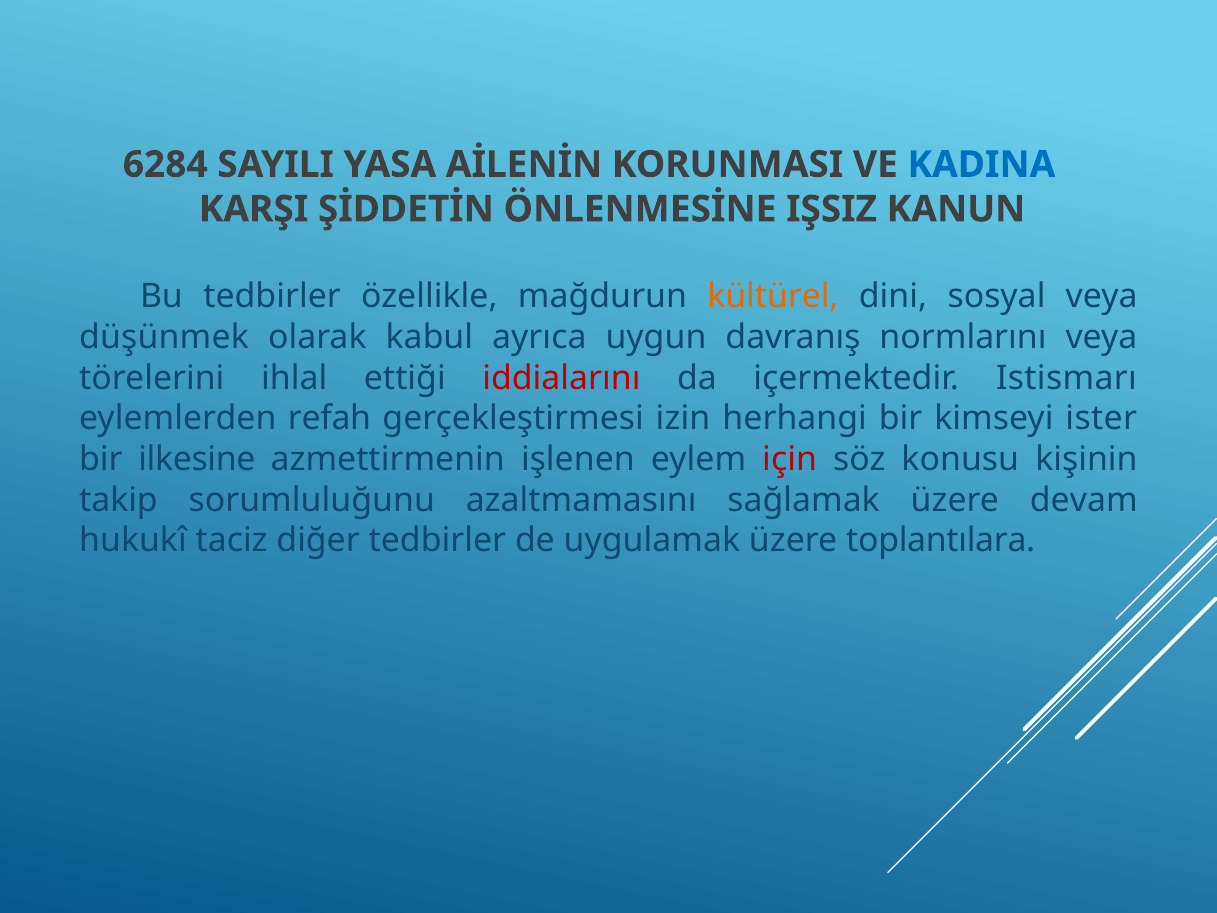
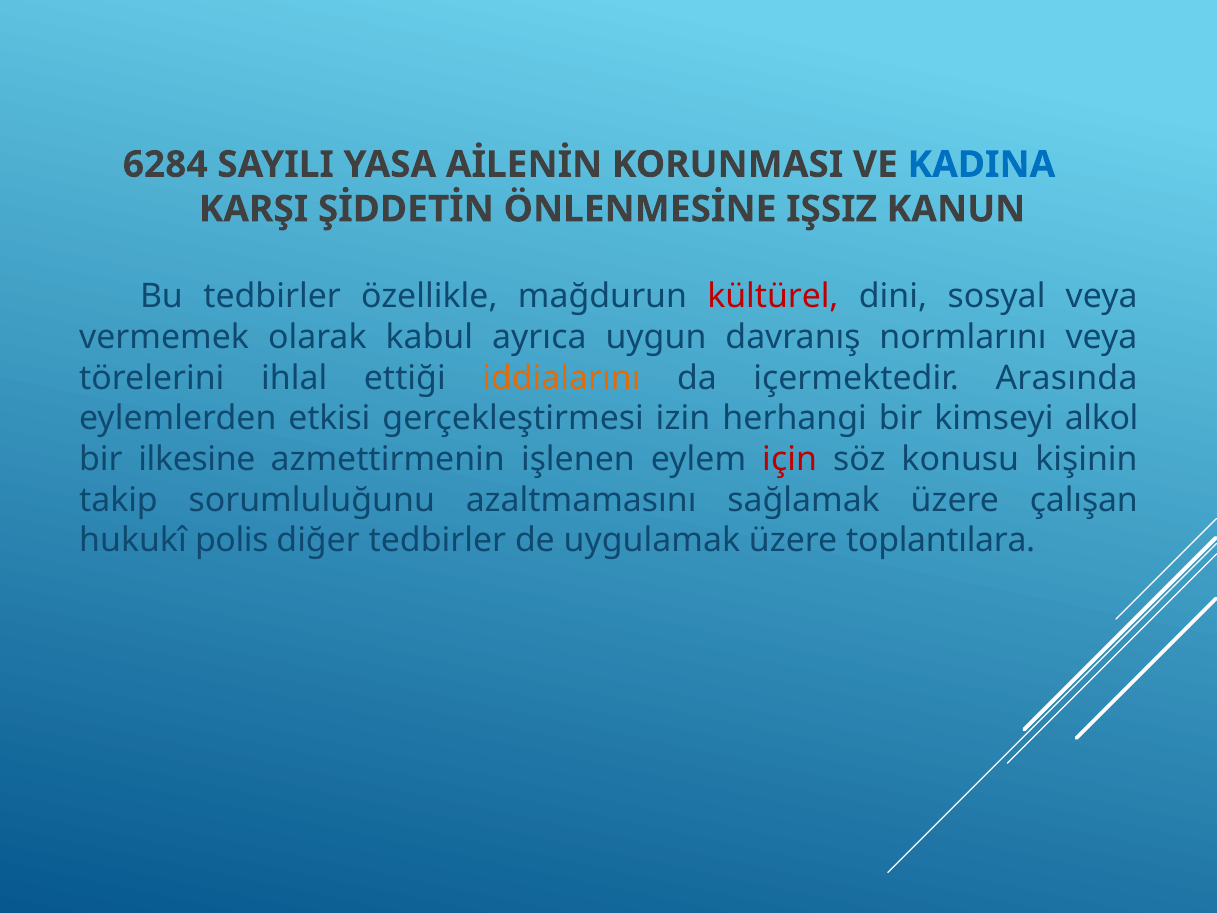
kültürel colour: orange -> red (773, 297)
düşünmek: düşünmek -> vermemek (164, 337)
iddialarını colour: red -> orange (561, 378)
Istismarı: Istismarı -> Arasında (1067, 378)
refah: refah -> etkisi (329, 419)
ister: ister -> alkol (1102, 419)
devam: devam -> çalışan (1084, 500)
taciz: taciz -> polis (232, 540)
